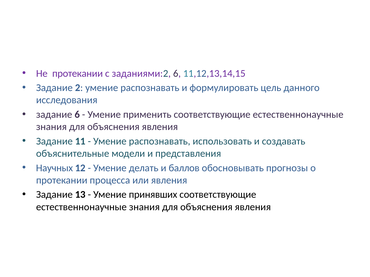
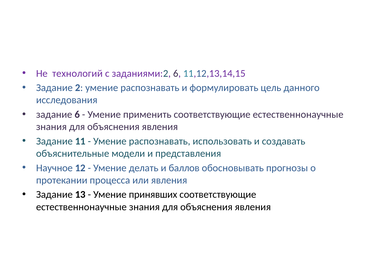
Не протекании: протекании -> технологий (77, 74)
Научных: Научных -> Научное (54, 168)
